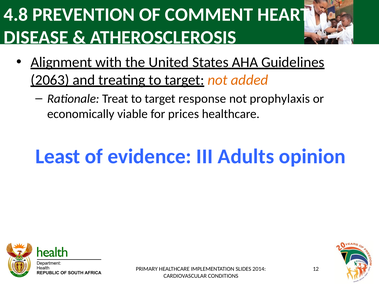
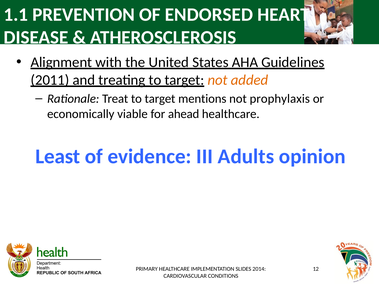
4.8: 4.8 -> 1.1 (16, 15)
COMMENT: COMMENT -> ENDORSED (209, 15)
2063: 2063 -> 2011 (50, 80)
response: response -> mentions (202, 99)
prices: prices -> ahead (184, 114)
